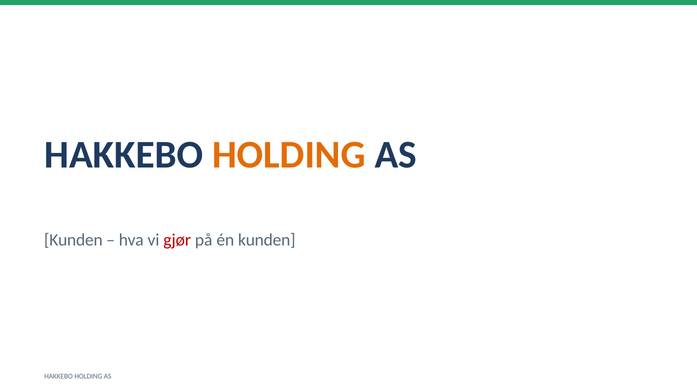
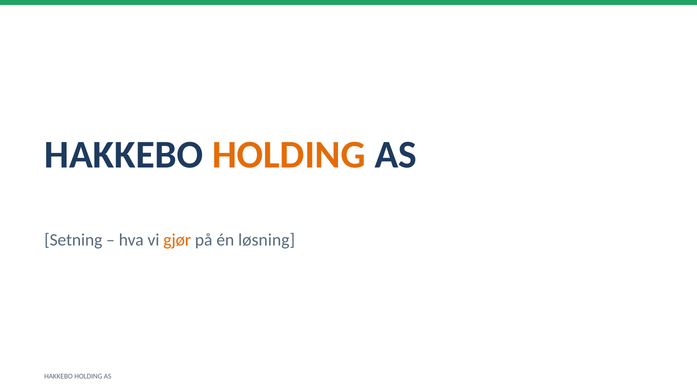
Kunden: Kunden -> Setning (73, 240)
gjør colour: red -> orange (177, 240)
én kunden: kunden -> løsning (267, 240)
